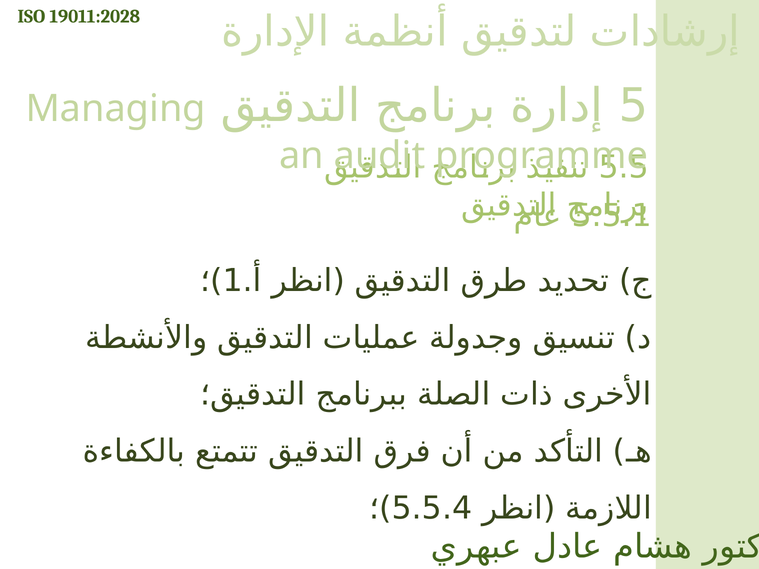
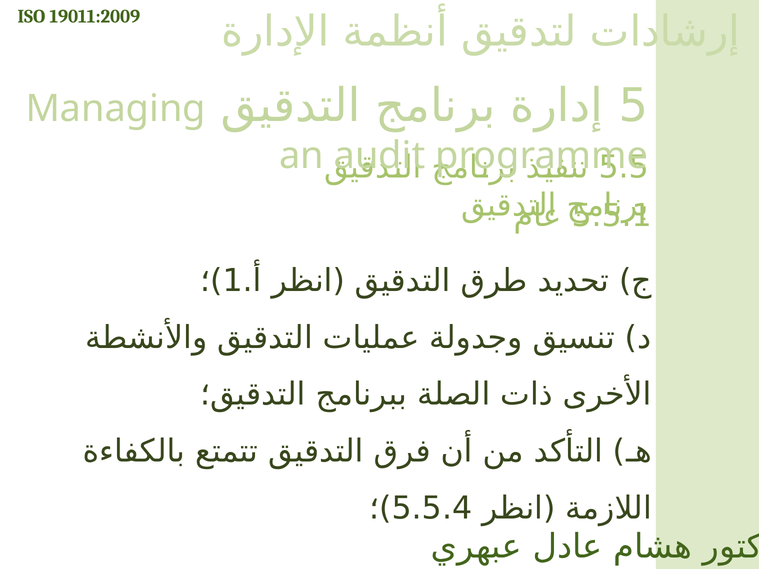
19011:2028: 19011:2028 -> 19011:2009 (95, 16)
